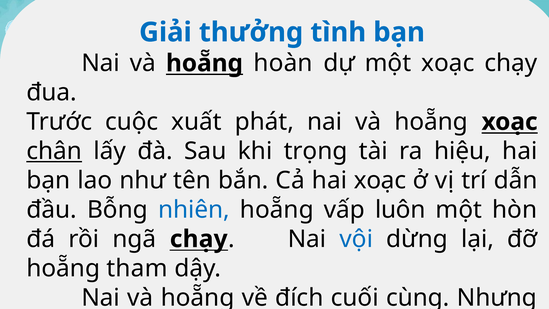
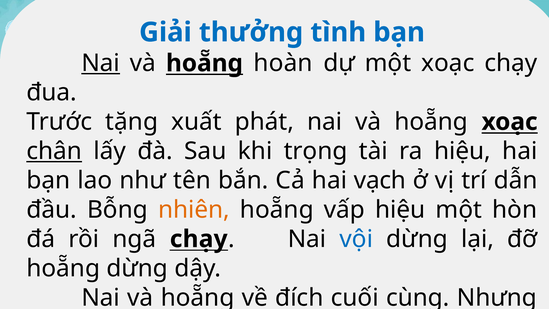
Nai underline: none -> present (101, 63)
Trước cuộc: cuộc -> tặng (132, 122)
hai xoạc: xoạc -> vạch (380, 180)
nhiên colour: blue -> orange (194, 210)
vấp luôn: luôn -> hiệu (400, 210)
hoẵng tham: tham -> dừng (137, 268)
